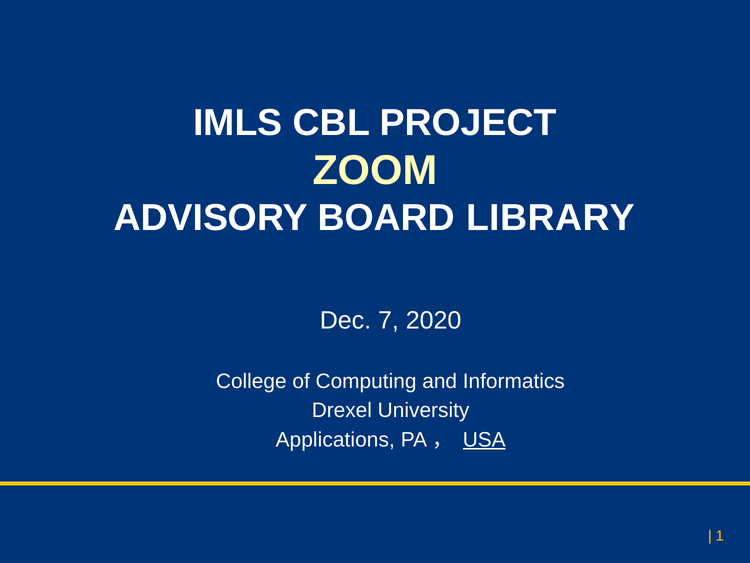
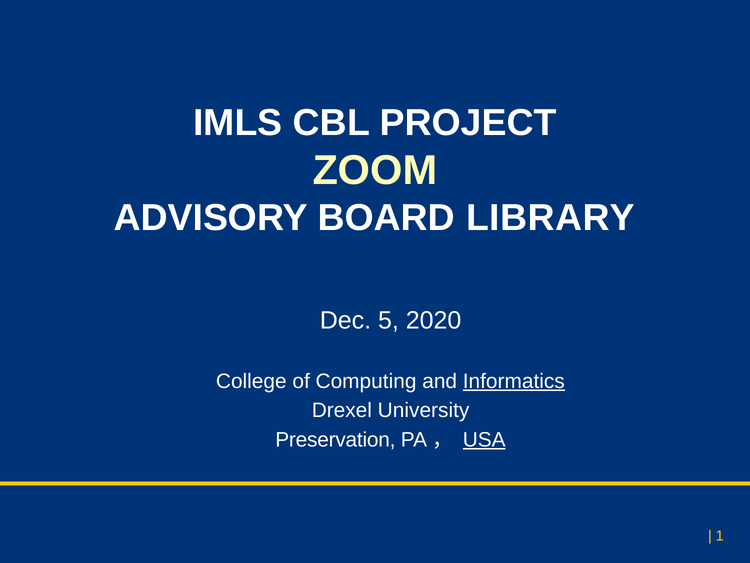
7: 7 -> 5 (388, 320)
Informatics underline: none -> present (514, 381)
Applications: Applications -> Preservation (335, 439)
